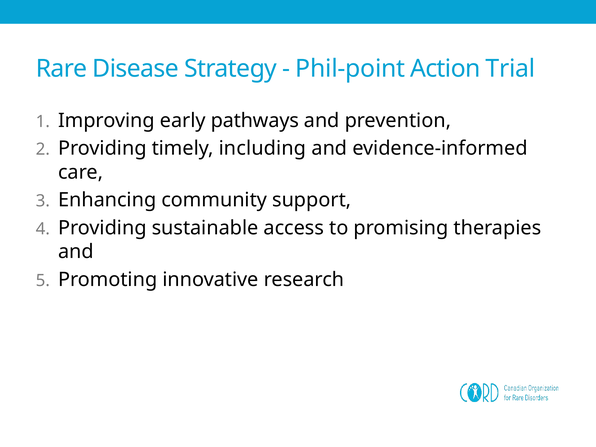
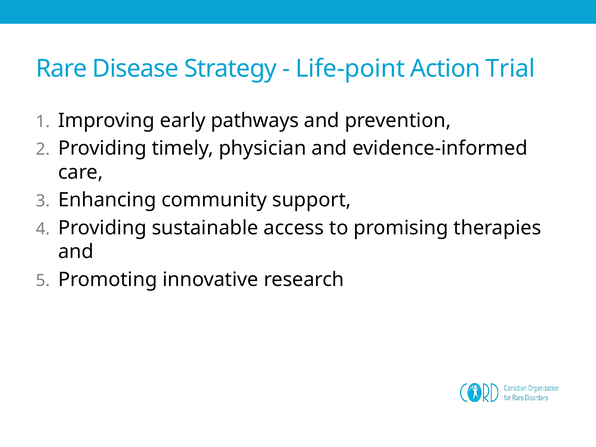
Phil-point: Phil-point -> Life-point (350, 69)
including: including -> physician (263, 148)
